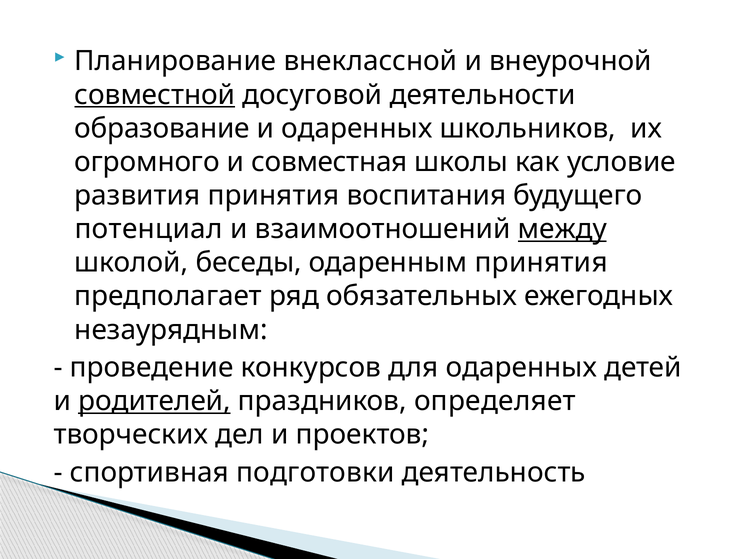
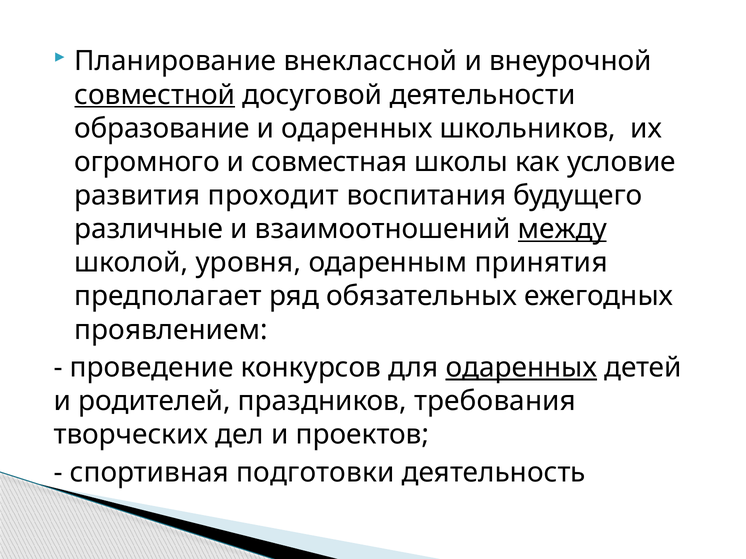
развития принятия: принятия -> проходит (273, 196)
потенциал: потенциал -> различные (149, 229)
беседы: беседы -> уровня (248, 263)
незаурядным: незаурядным -> проявлением (171, 330)
одаренных underline: none -> present (521, 368)
родителей underline: present -> none (154, 401)
определяет: определяет -> требования (495, 401)
